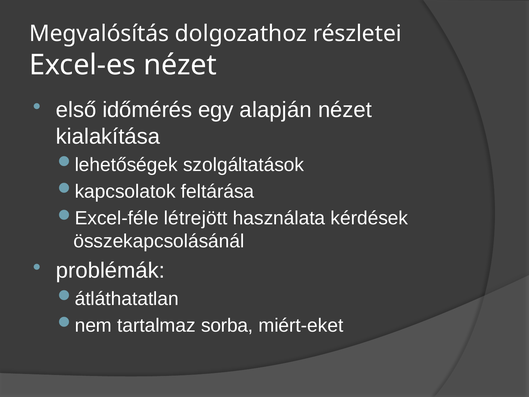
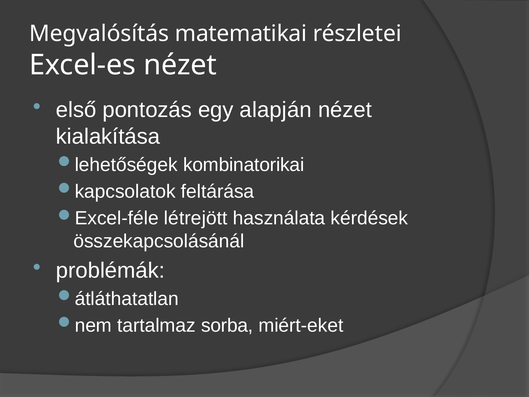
dolgozathoz: dolgozathoz -> matematikai (241, 34)
időmérés: időmérés -> pontozás (147, 110)
szolgáltatások: szolgáltatások -> kombinatorikai (244, 165)
